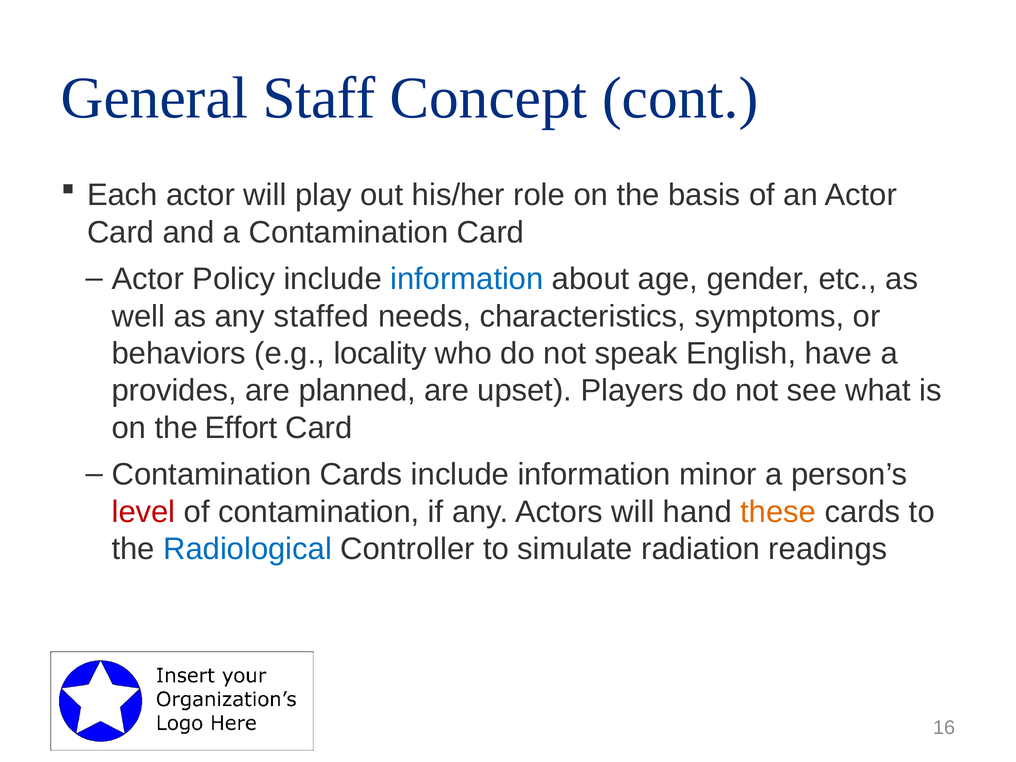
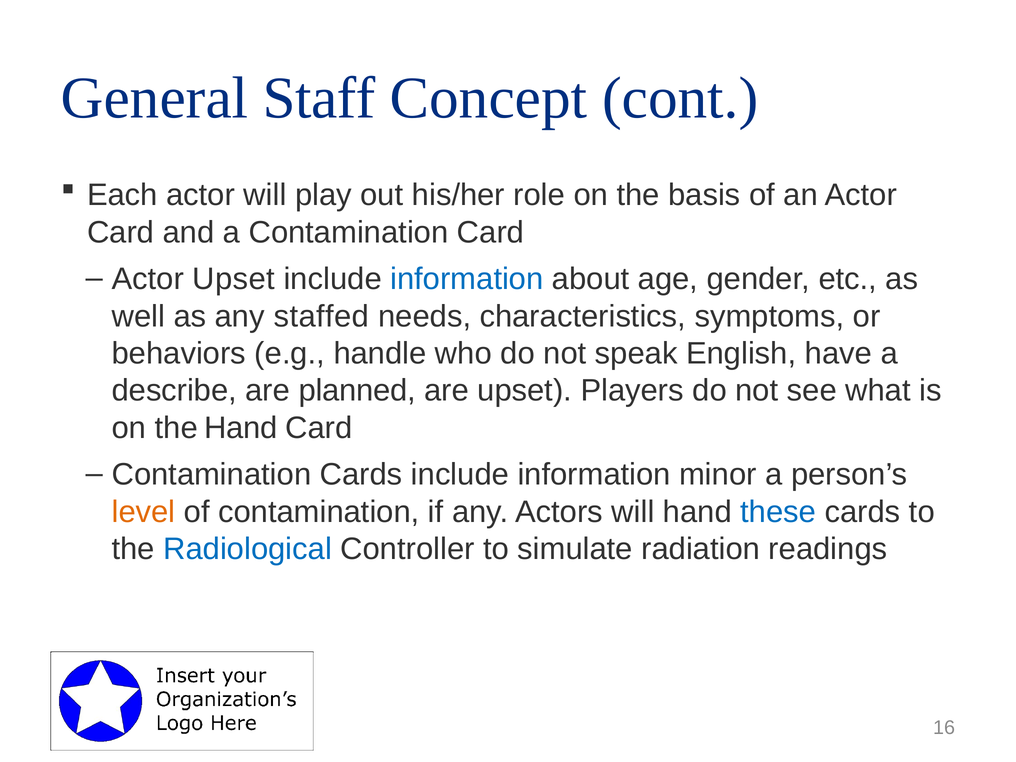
Actor Policy: Policy -> Upset (234, 279)
locality: locality -> handle (380, 353)
provides: provides -> describe (174, 391)
the Effort: Effort -> Hand (241, 428)
level colour: red -> orange (144, 512)
these colour: orange -> blue (778, 512)
